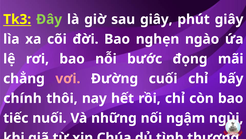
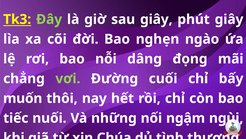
bước: bước -> dâng (145, 59)
vơi colour: pink -> light green (68, 78)
chính: chính -> muốn (23, 98)
